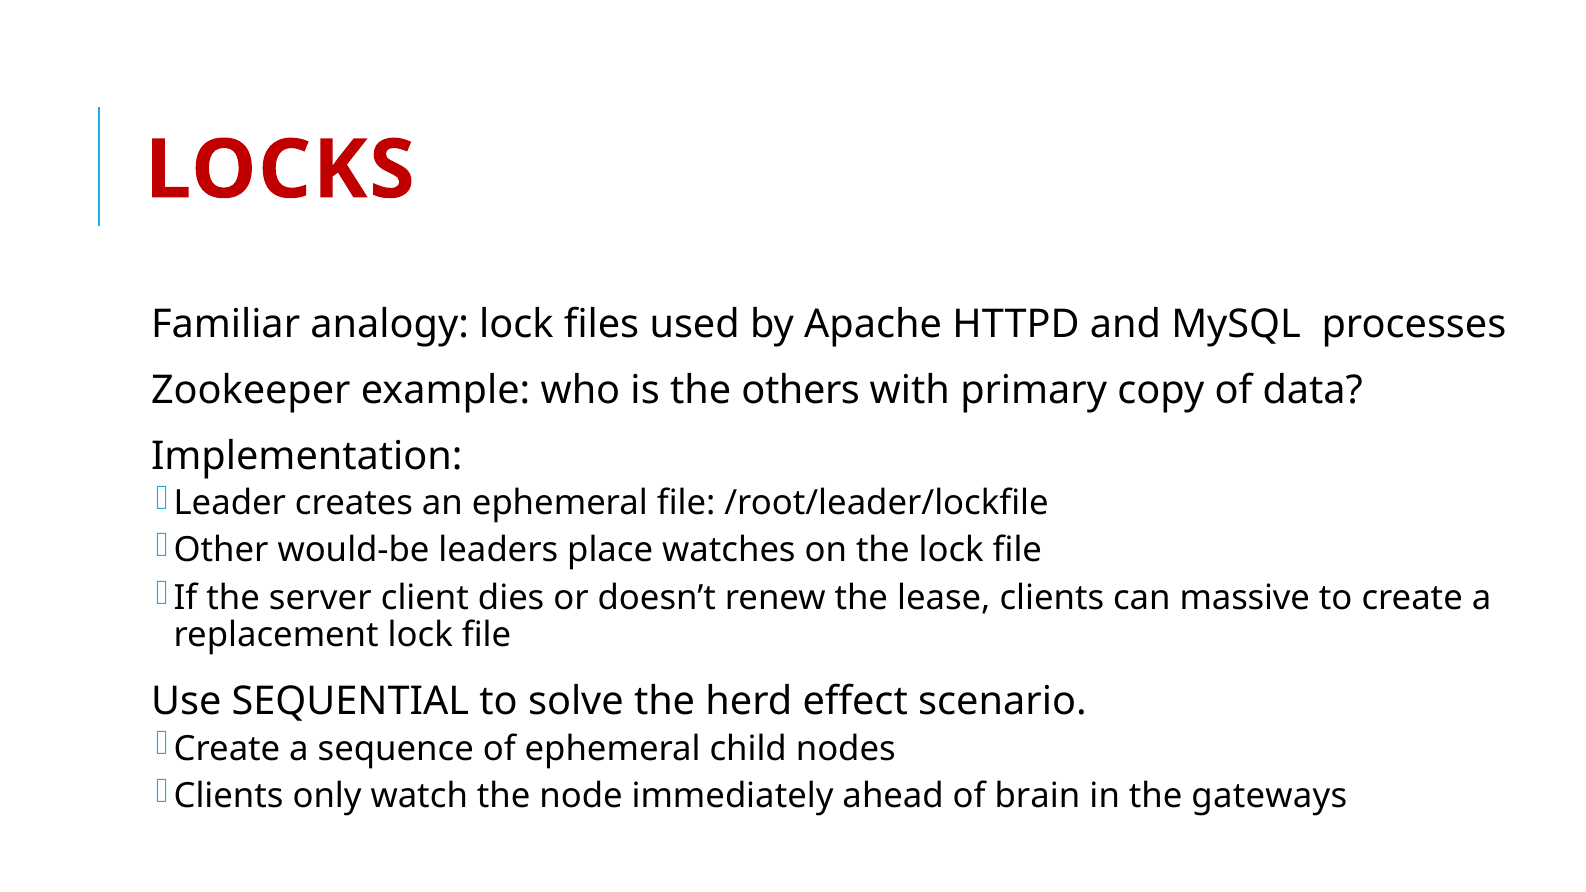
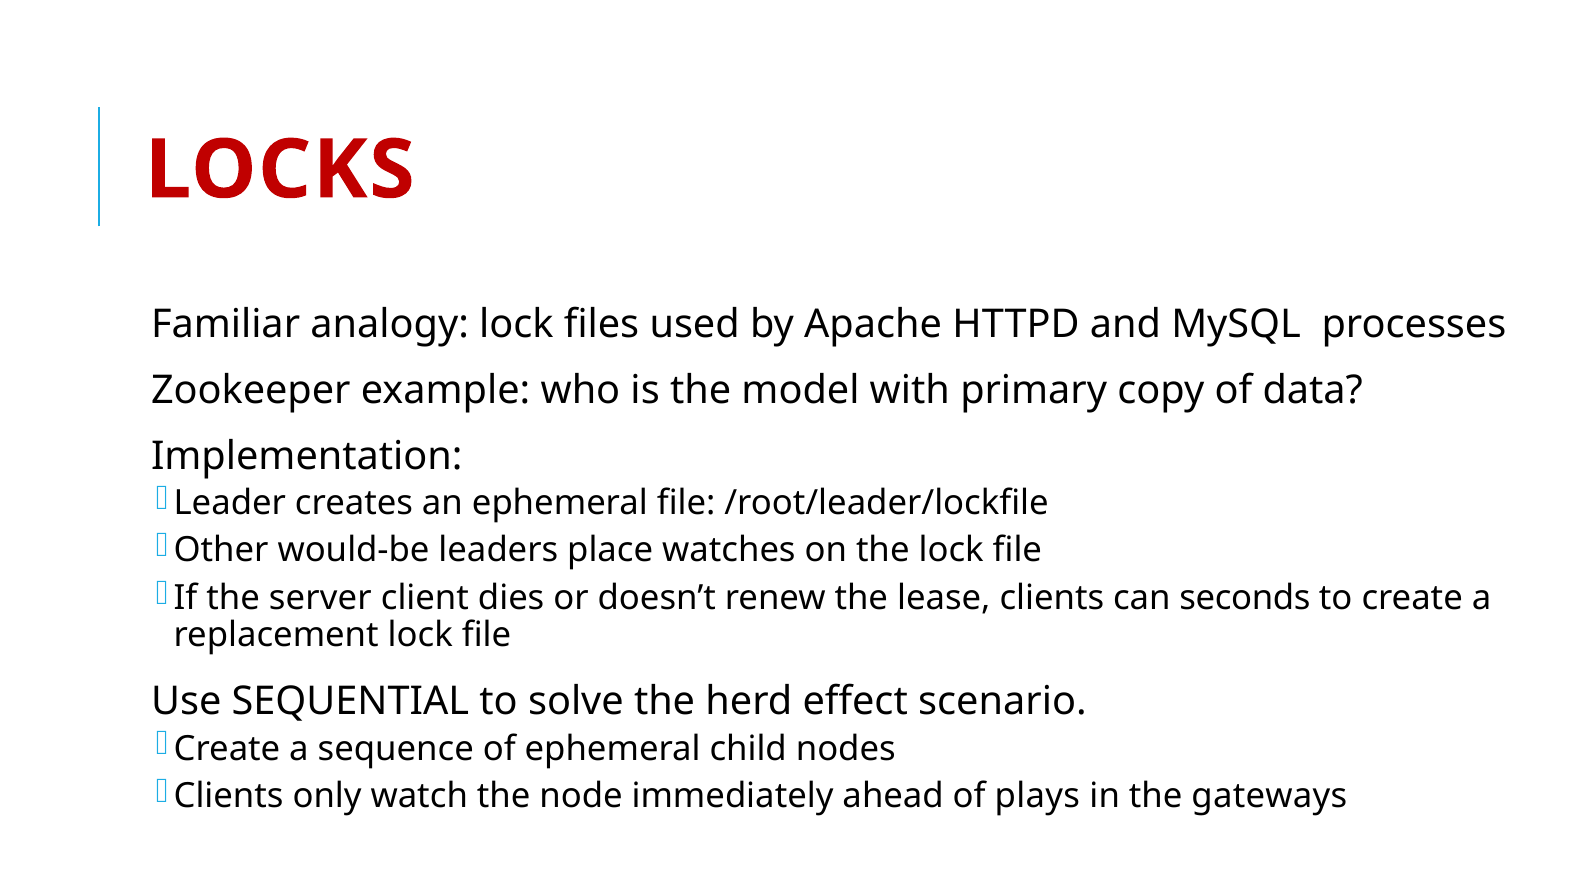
others: others -> model (801, 390)
massive: massive -> seconds (1245, 598)
brain: brain -> plays (1037, 796)
